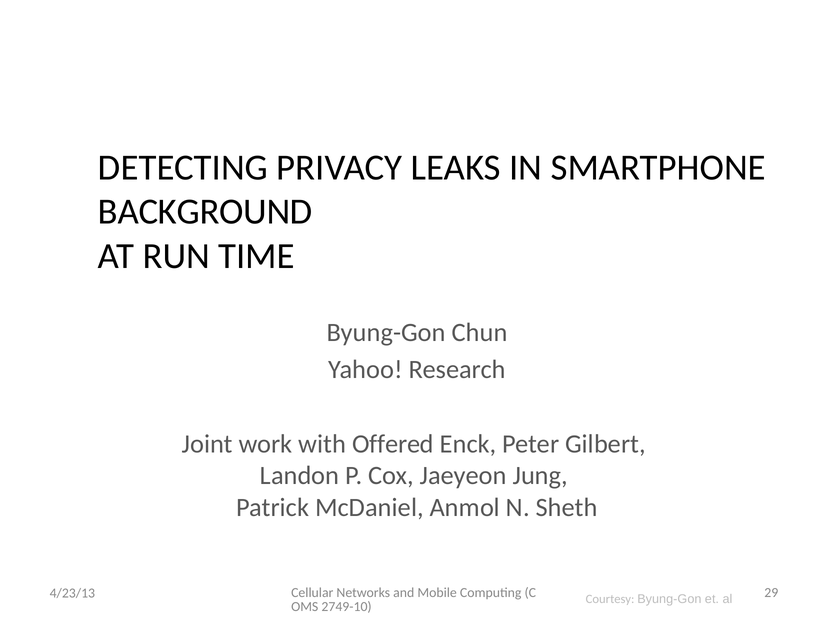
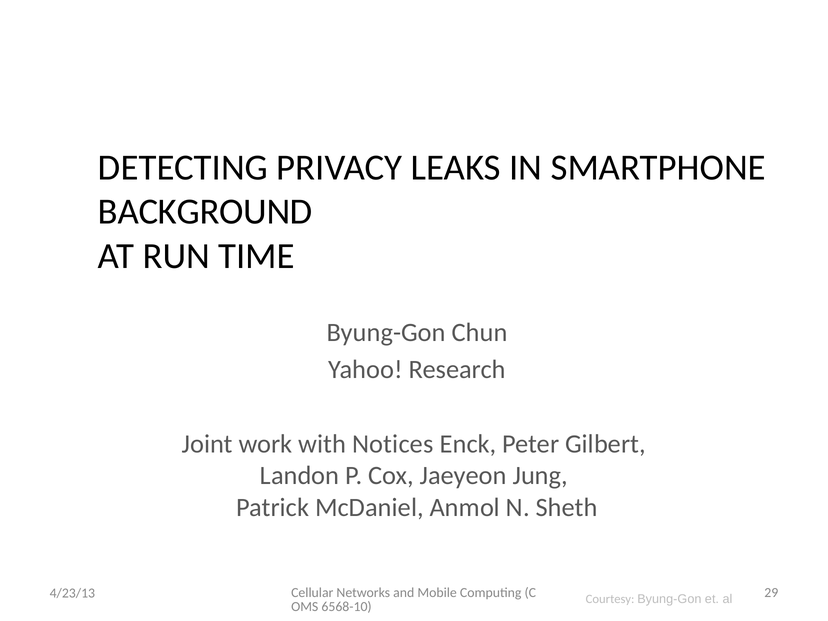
Offered: Offered -> Notices (393, 444)
2749-10: 2749-10 -> 6568-10 (347, 607)
